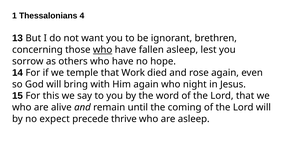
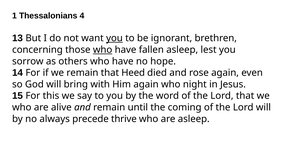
you underline: none -> present (114, 38)
we temple: temple -> remain (82, 73)
Work: Work -> Heed (133, 73)
expect: expect -> always (55, 119)
